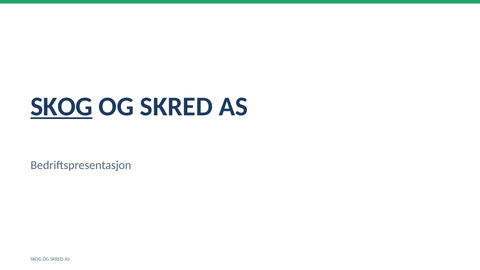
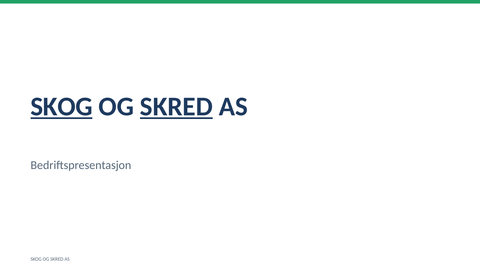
SKRED underline: none -> present (176, 106)
